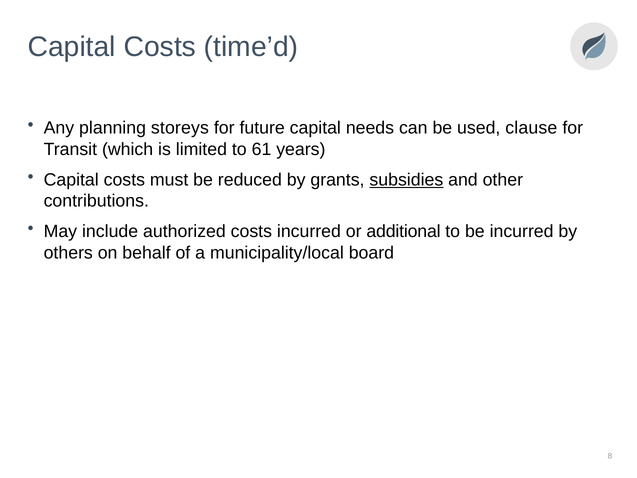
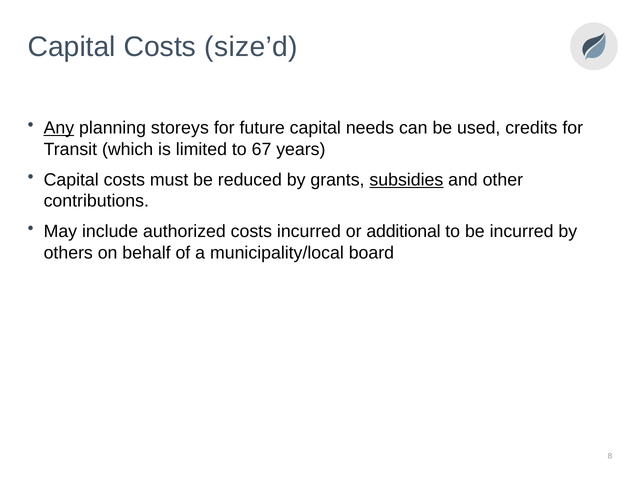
time’d: time’d -> size’d (251, 47)
Any underline: none -> present (59, 128)
clause: clause -> credits (531, 128)
61: 61 -> 67 (262, 149)
